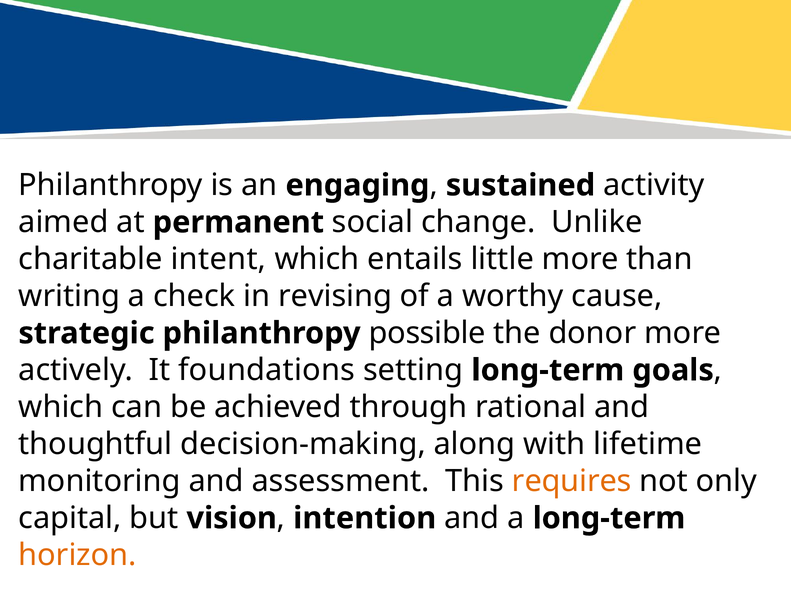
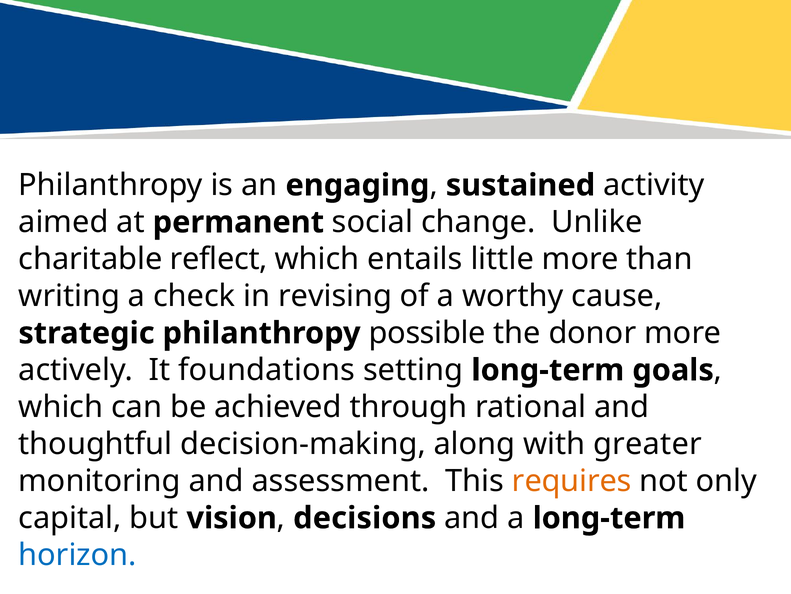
intent: intent -> reflect (219, 259)
lifetime: lifetime -> greater (648, 444)
intention: intention -> decisions (365, 517)
horizon colour: orange -> blue (78, 554)
